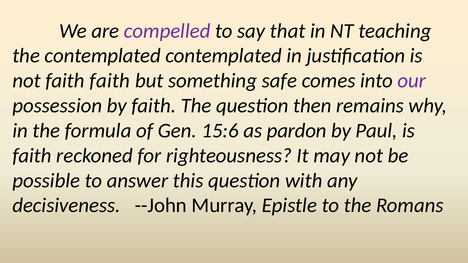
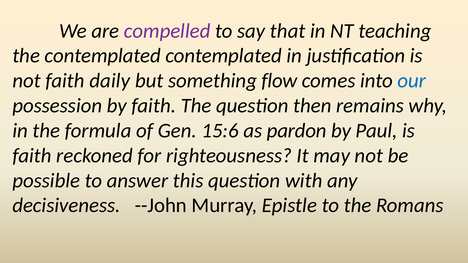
faith faith: faith -> daily (110, 81)
safe: safe -> flow (279, 81)
our colour: purple -> blue (412, 81)
